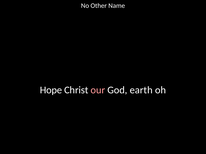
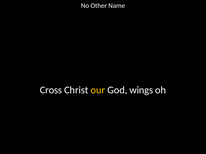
Hope: Hope -> Cross (51, 90)
our colour: pink -> yellow (98, 90)
earth: earth -> wings (141, 90)
